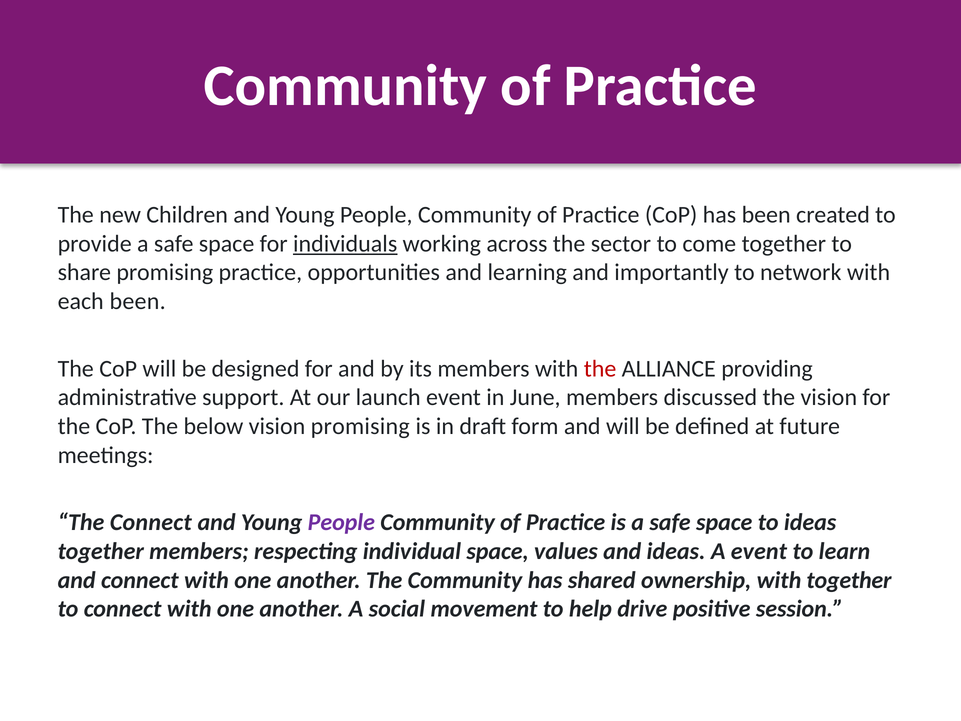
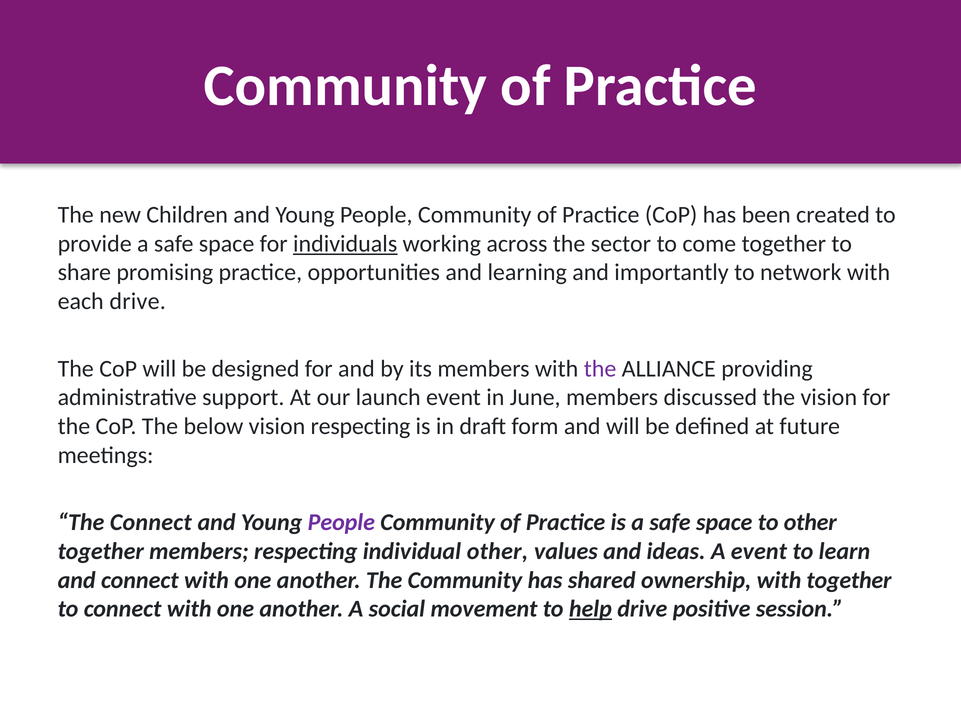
each been: been -> drive (138, 301)
the colour: red -> purple (600, 369)
vision promising: promising -> respecting (360, 426)
to ideas: ideas -> other (810, 522)
individual space: space -> other (497, 551)
help underline: none -> present (590, 609)
